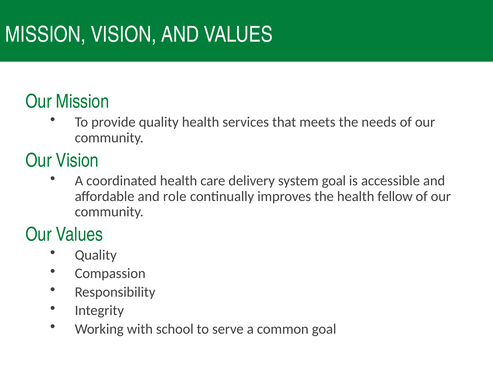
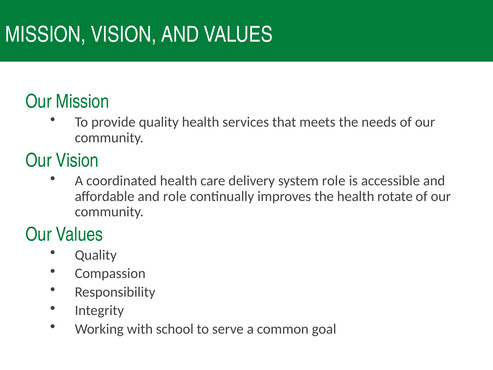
system goal: goal -> role (334, 181)
fellow: fellow -> rotate (395, 196)
